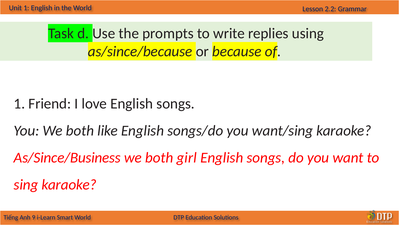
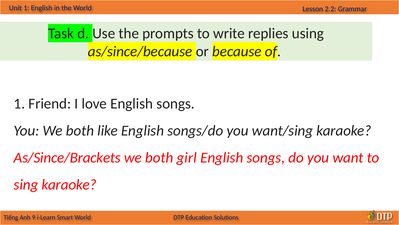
As/Since/Business: As/Since/Business -> As/Since/Brackets (67, 157)
